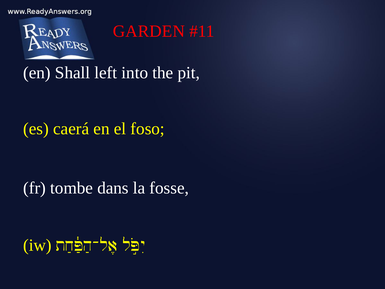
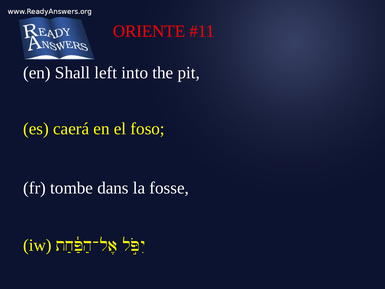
GARDEN: GARDEN -> ORIENTE (149, 31)
